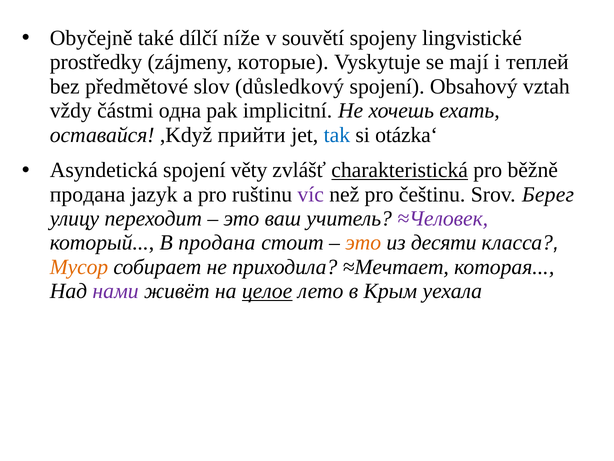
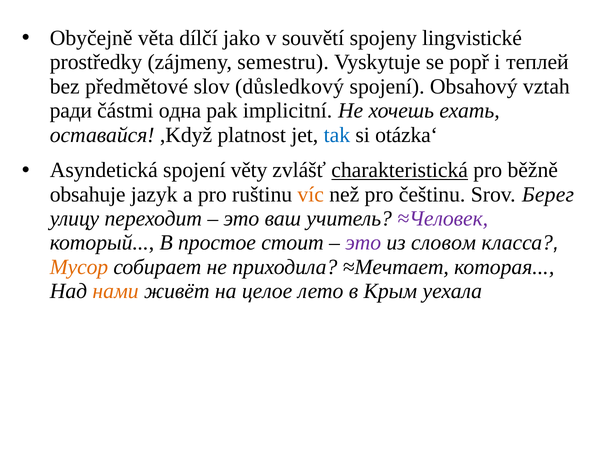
také: také -> věta (156, 38)
níže: níže -> jako (242, 38)
которые: которые -> semestru (283, 62)
mají: mají -> popř (469, 62)
vždy: vždy -> ради (71, 111)
прийти: прийти -> platnost (252, 135)
продана: продана -> obsahuje (88, 194)
víc colour: purple -> orange (311, 194)
В продана: продана -> простое (217, 242)
это colour: orange -> purple (363, 242)
десяти: десяти -> словом (444, 242)
нами colour: purple -> orange (116, 291)
целое underline: present -> none (267, 291)
